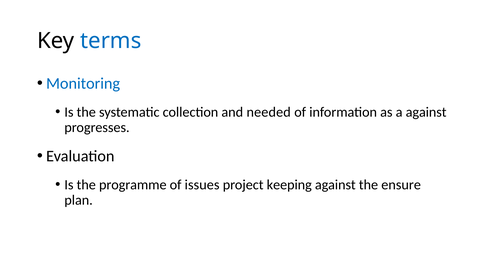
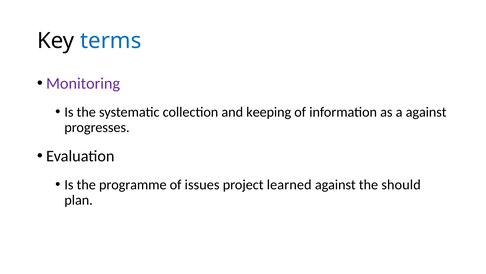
Monitoring colour: blue -> purple (83, 83)
needed: needed -> keeping (269, 112)
keeping: keeping -> learned (289, 184)
ensure: ensure -> should (401, 184)
